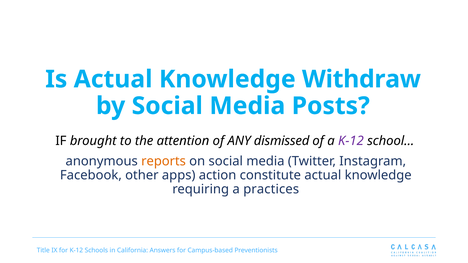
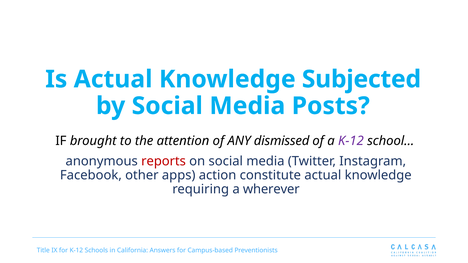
Withdraw: Withdraw -> Subjected (361, 79)
reports colour: orange -> red (164, 161)
practices: practices -> wherever (271, 190)
